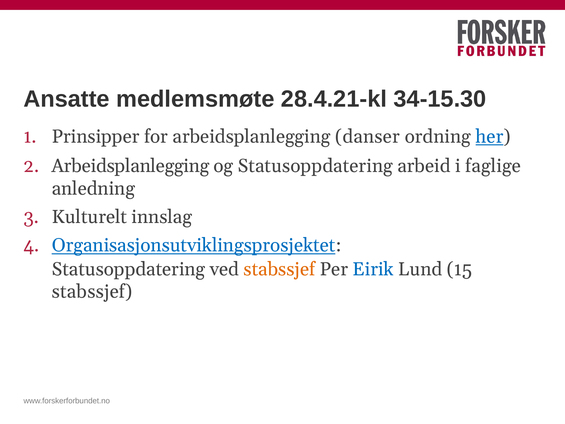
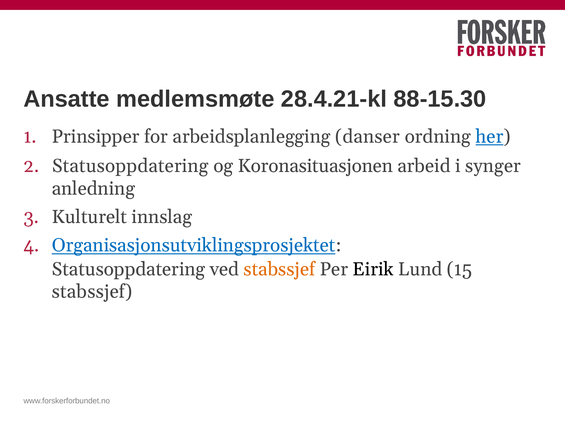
34-15.30: 34-15.30 -> 88-15.30 (440, 99)
Arbeidsplanlegging: Arbeidsplanlegging -> Statusoppdatering (130, 166)
og Statusoppdatering: Statusoppdatering -> Koronasituasjonen (315, 166)
faglige: faglige -> synger (493, 166)
Eirik colour: blue -> black (373, 269)
